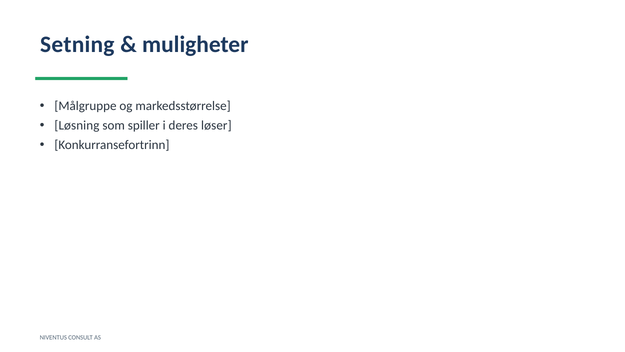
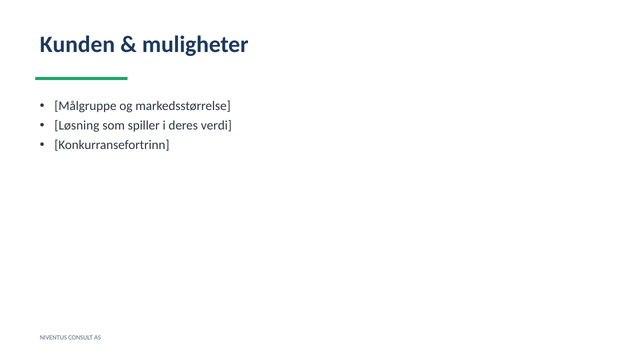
Setning: Setning -> Kunden (77, 45)
løser: løser -> verdi (216, 125)
